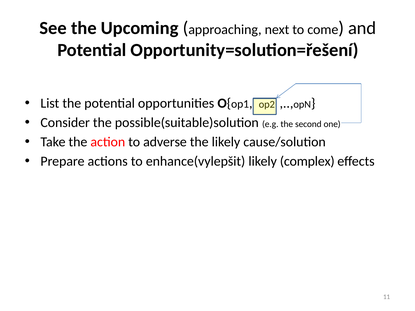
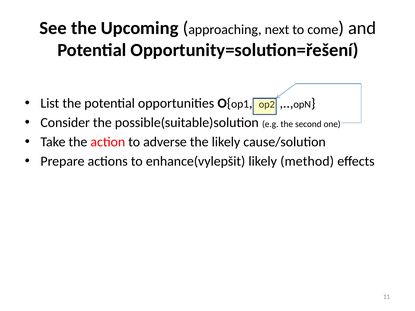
complex: complex -> method (307, 161)
